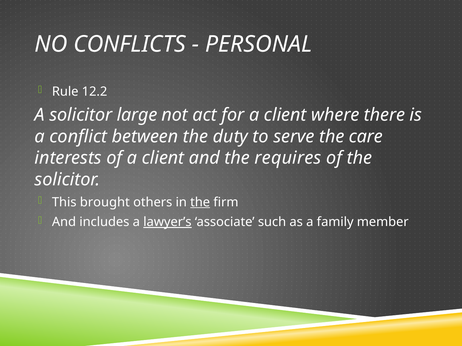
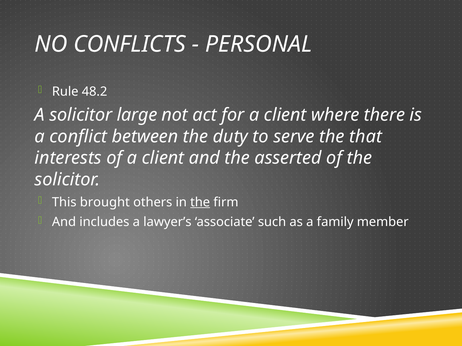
12.2: 12.2 -> 48.2 (95, 92)
care: care -> that (366, 137)
requires: requires -> asserted (288, 158)
lawyer’s underline: present -> none (167, 222)
